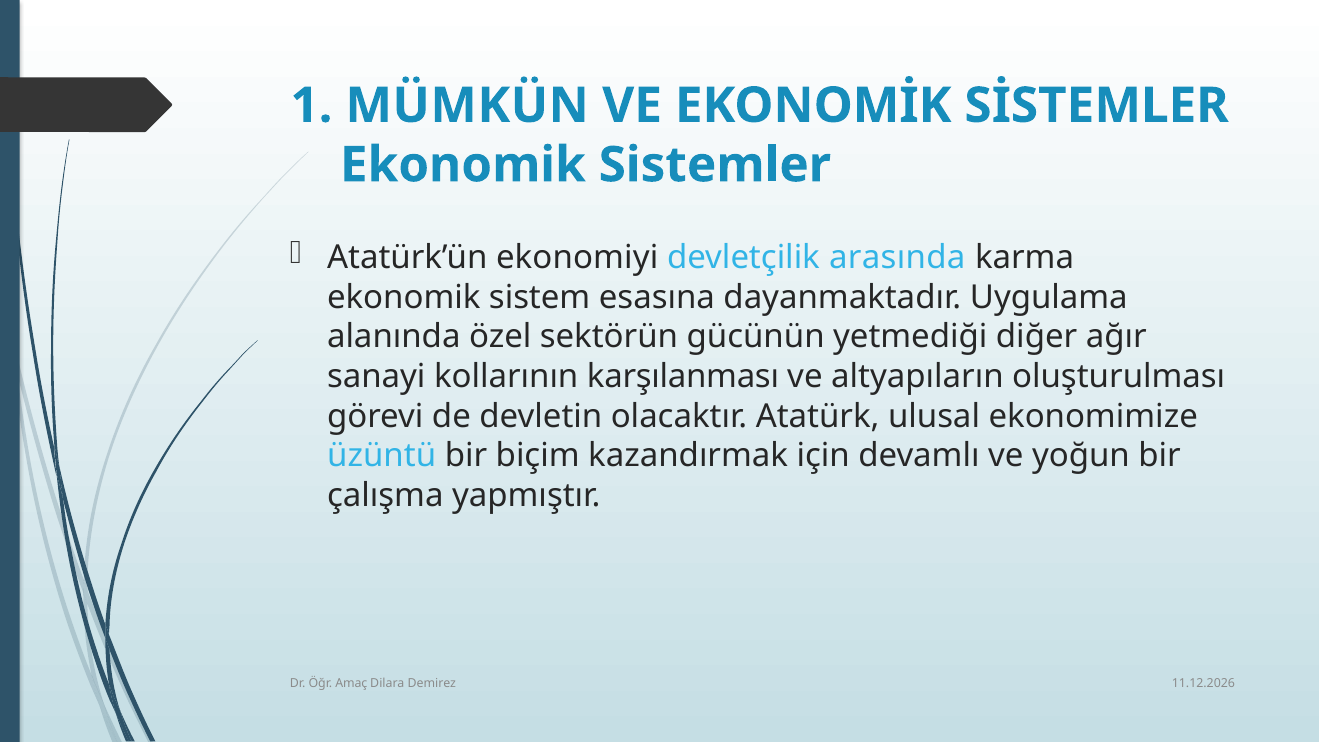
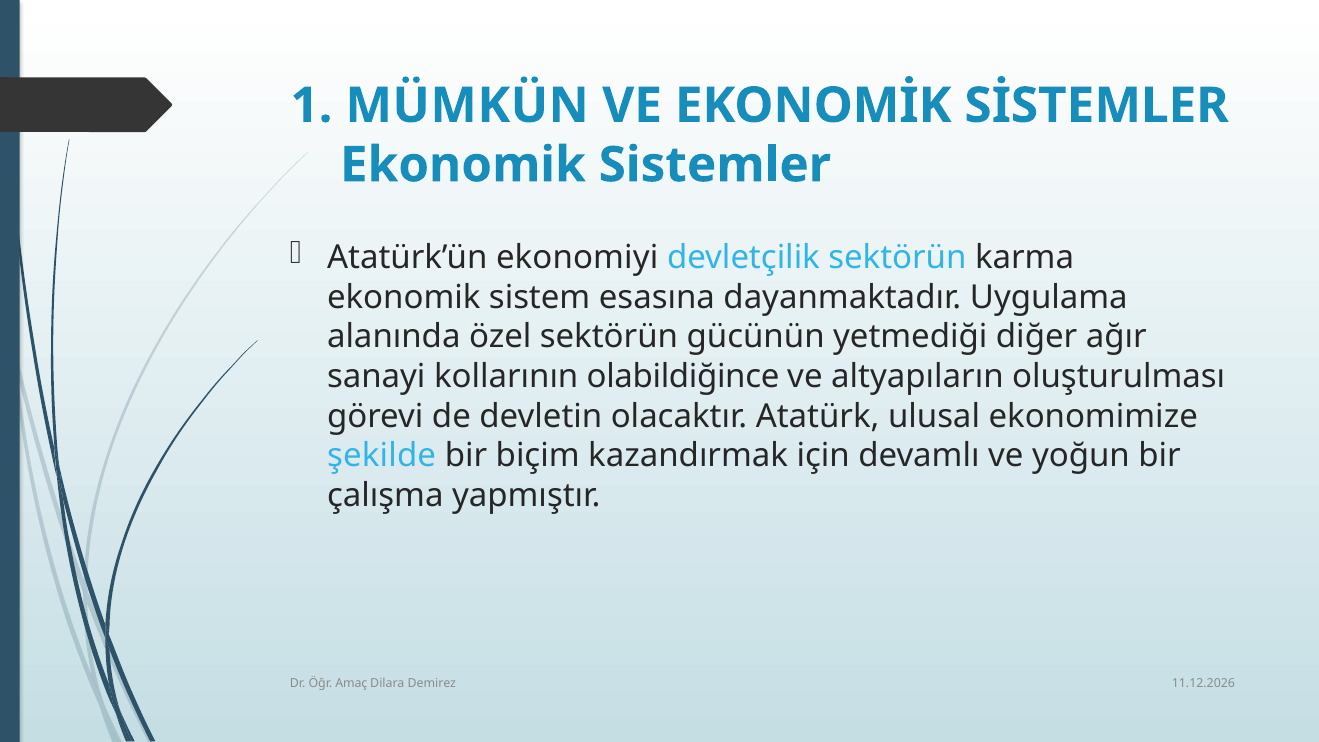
devletçilik arasında: arasında -> sektörün (897, 258)
karşılanması: karşılanması -> olabildiğince (683, 377)
üzüntü: üzüntü -> şekilde (382, 456)
